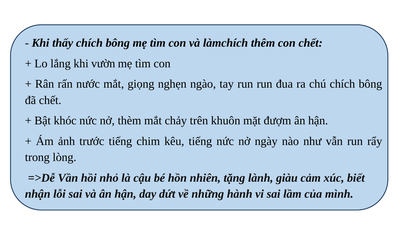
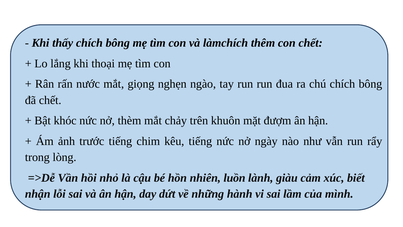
vườn: vườn -> thoại (103, 63)
tặng: tặng -> luồn (234, 178)
